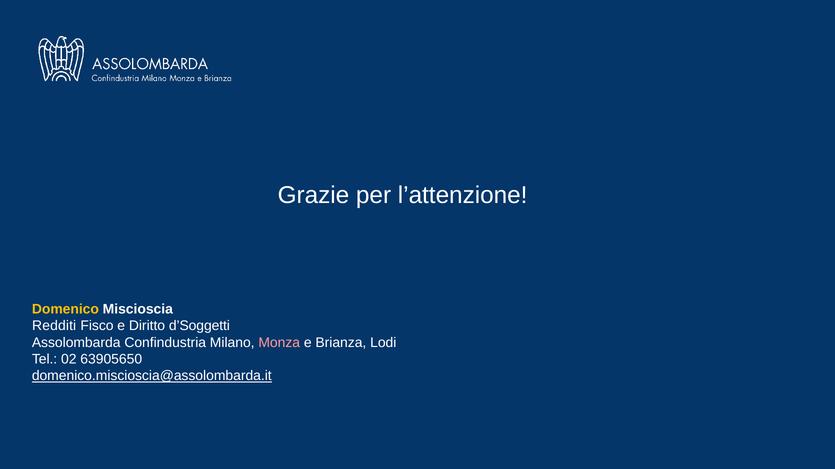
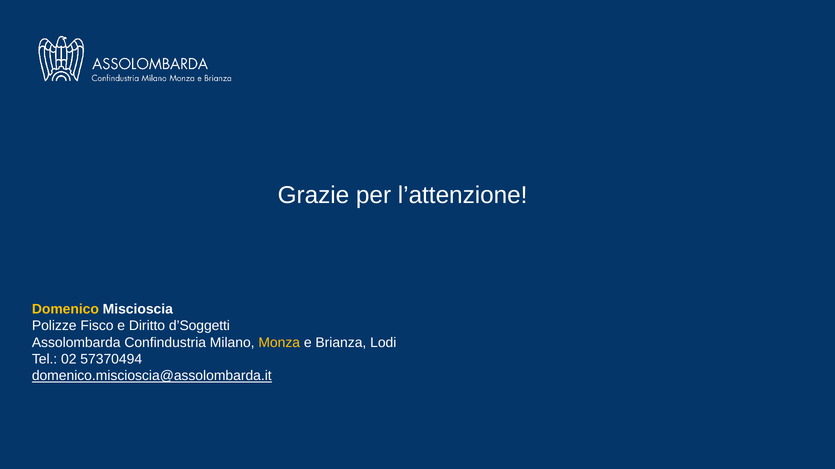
Redditi: Redditi -> Polizze (54, 326)
Monza colour: pink -> yellow (279, 343)
63905650: 63905650 -> 57370494 (111, 360)
